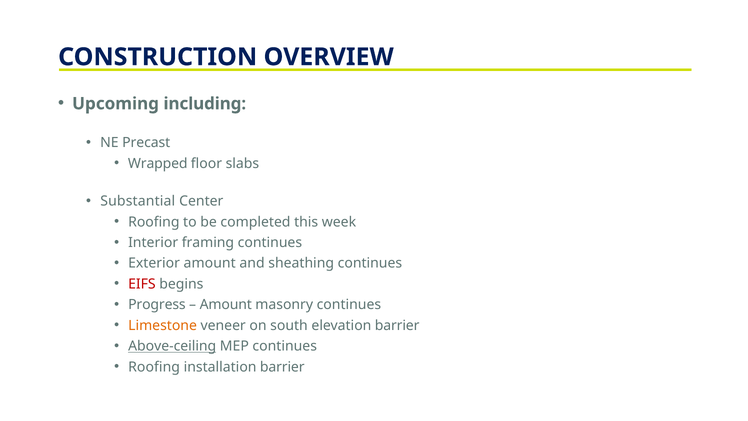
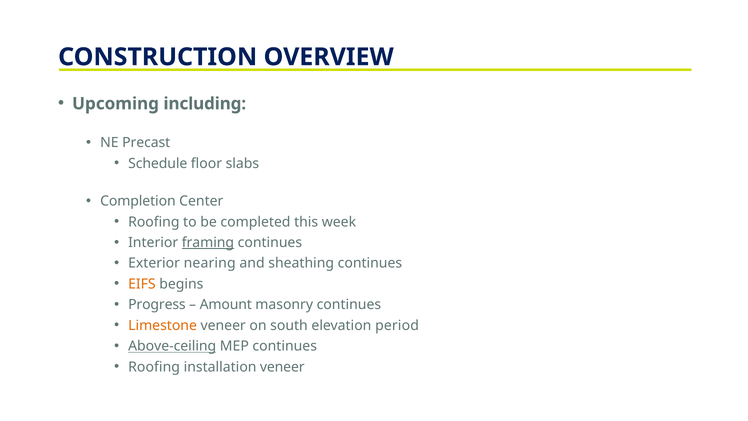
Wrapped: Wrapped -> Schedule (158, 163)
Substantial: Substantial -> Completion (138, 201)
framing underline: none -> present (208, 242)
Exterior amount: amount -> nearing (210, 263)
EIFS colour: red -> orange (142, 284)
elevation barrier: barrier -> period (397, 325)
installation barrier: barrier -> veneer (282, 367)
